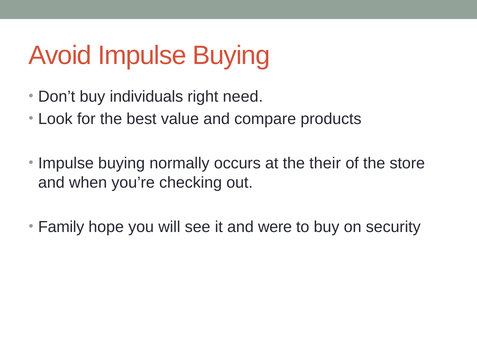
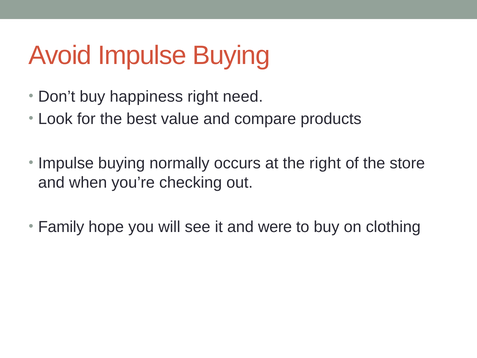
individuals: individuals -> happiness (146, 97)
the their: their -> right (325, 163)
security: security -> clothing (393, 227)
